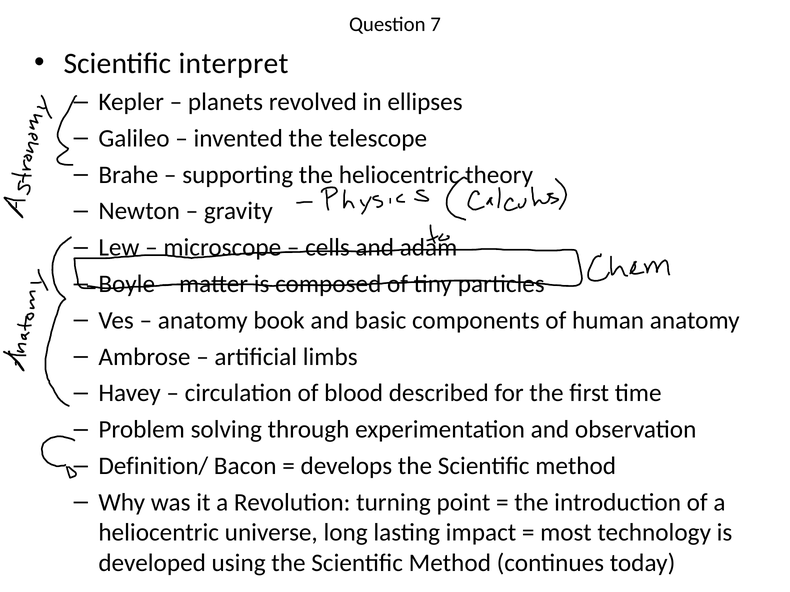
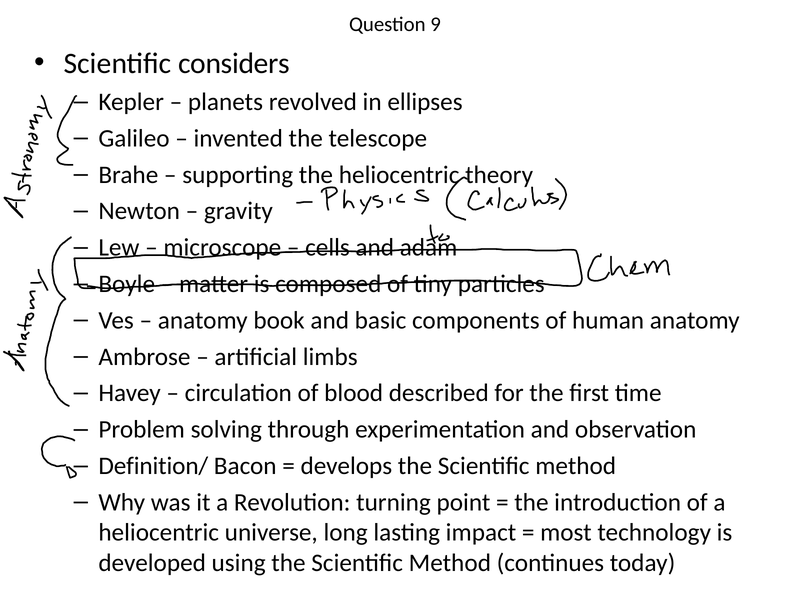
7: 7 -> 9 (436, 24)
interpret: interpret -> considers (234, 63)
